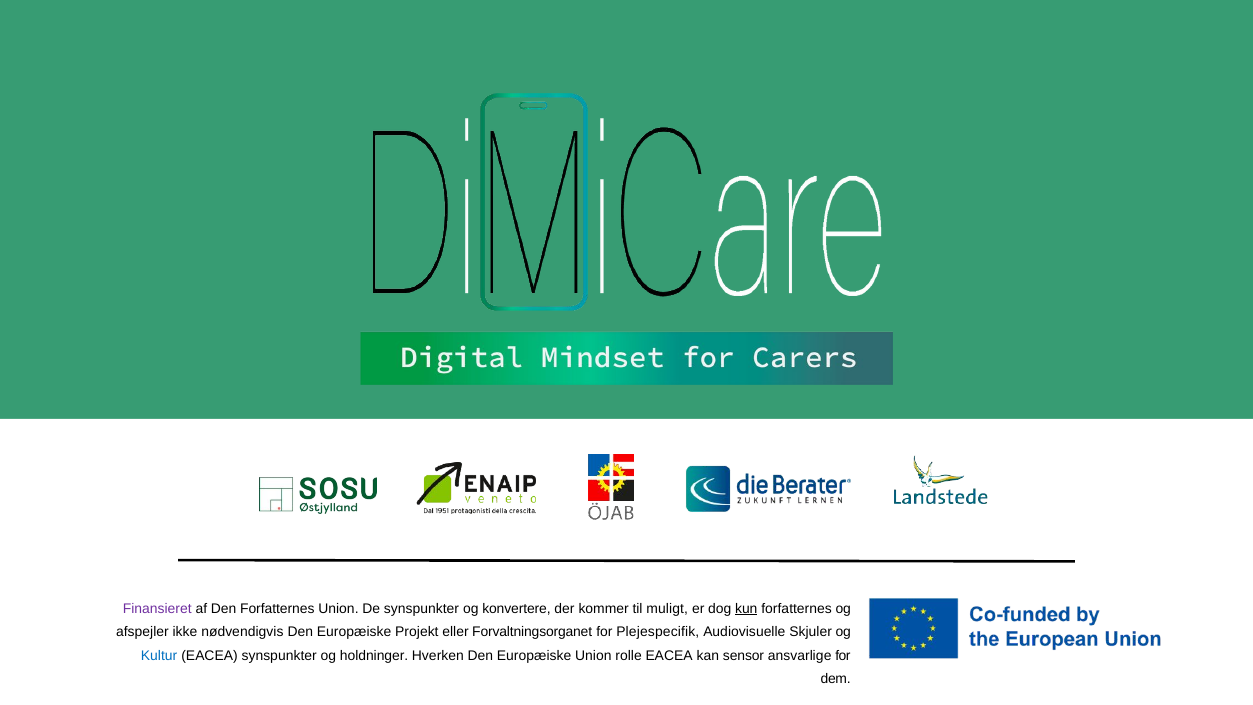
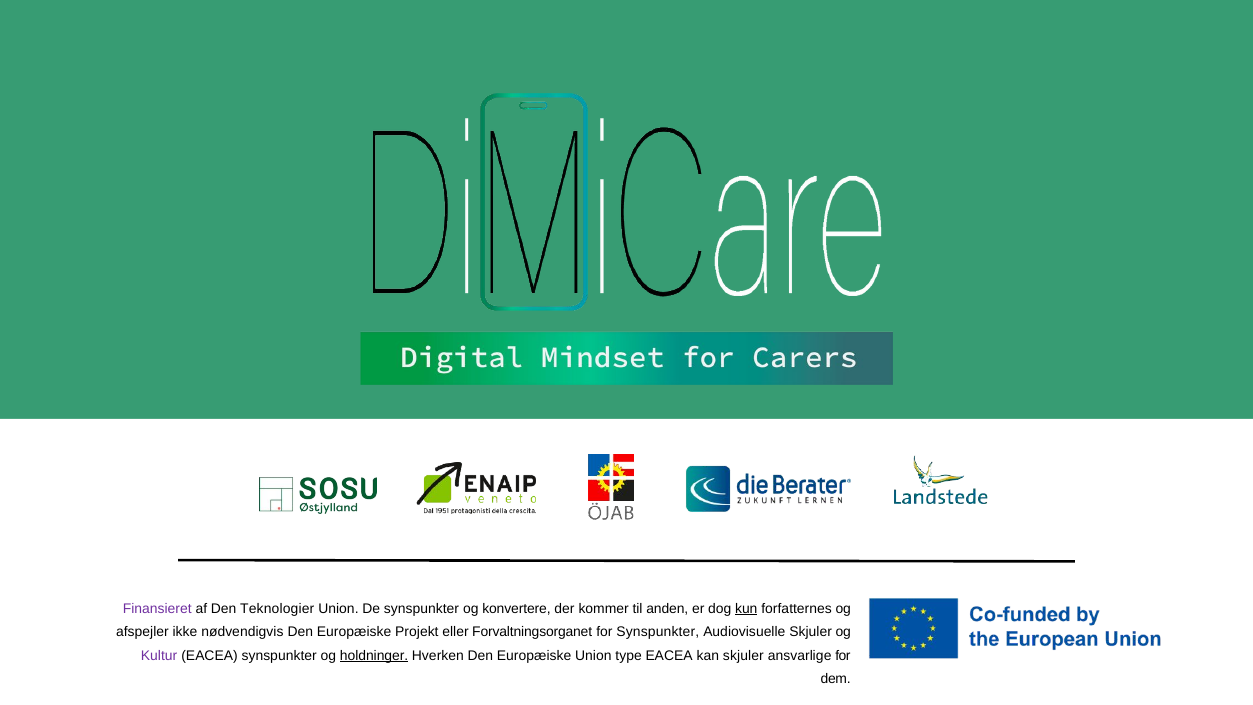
Den Forfatternes: Forfatternes -> Teknologier (277, 609)
muligt: muligt -> anden (667, 609)
for Plejespecifik: Plejespecifik -> Synspunkter (658, 632)
Kultur colour: blue -> purple (159, 655)
holdninger underline: none -> present (374, 655)
rolle: rolle -> type (629, 655)
kan sensor: sensor -> skjuler (743, 655)
